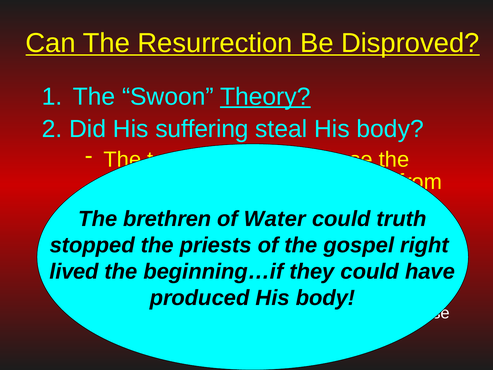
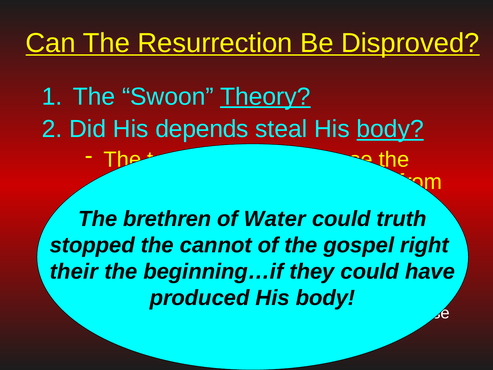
suffering: suffering -> depends (202, 129)
body underline: none -> present (390, 129)
priests: priests -> cannot (216, 245)
lived: lived -> their (74, 271)
